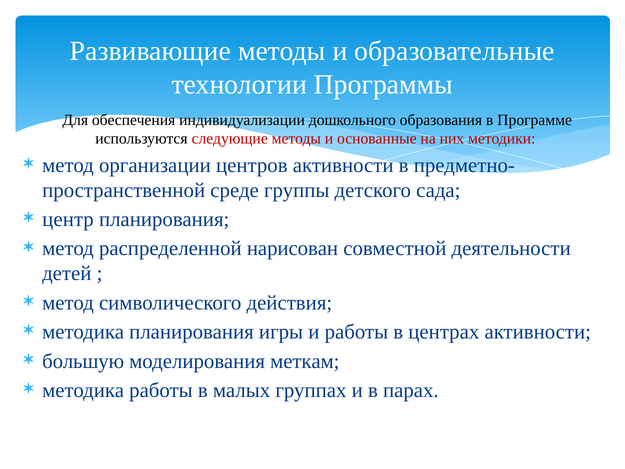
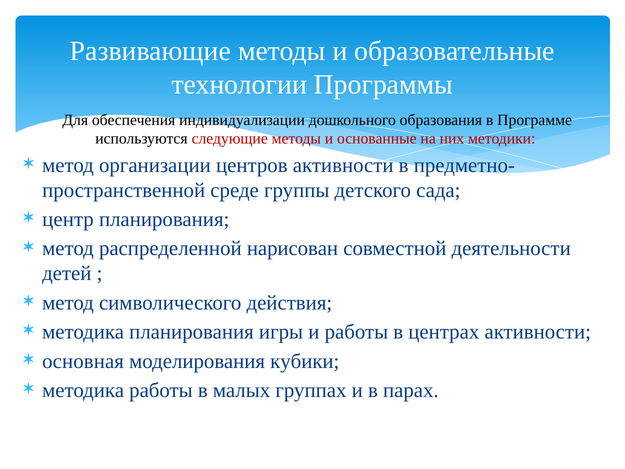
большую: большую -> основная (83, 361)
меткам: меткам -> кубики (305, 361)
